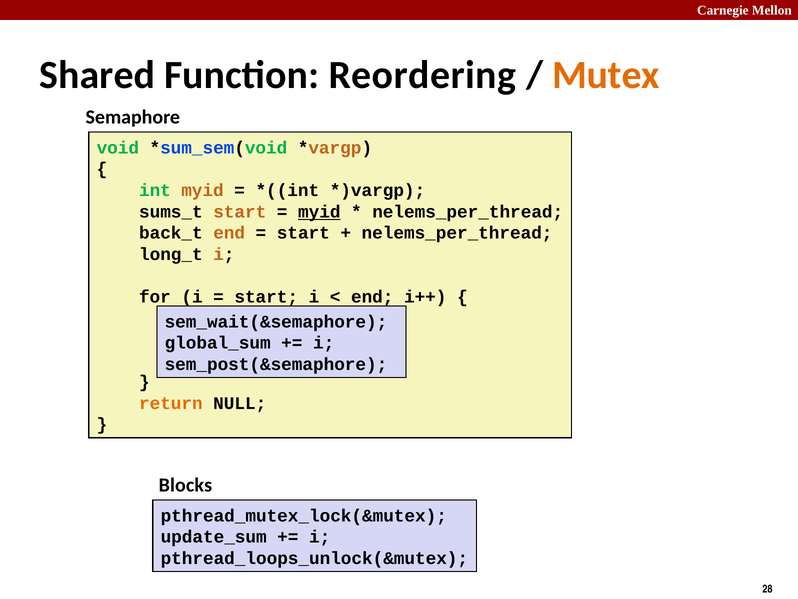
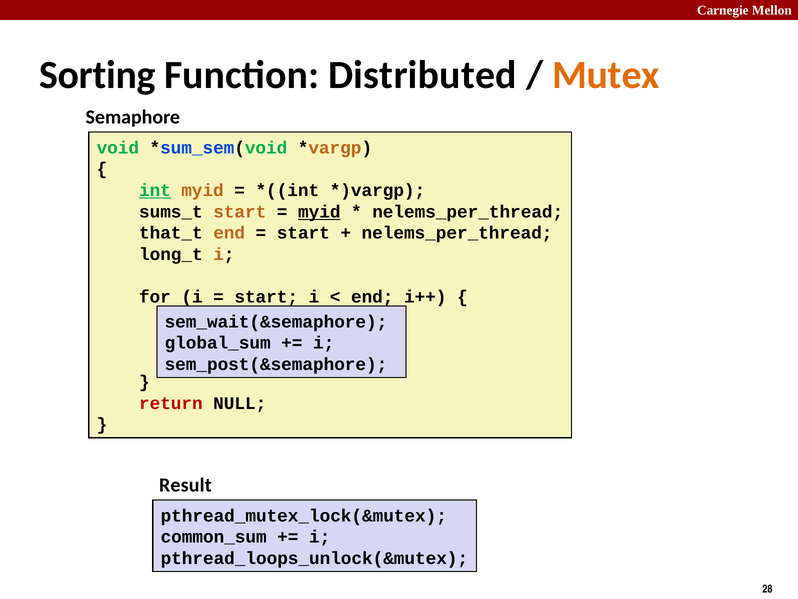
Shared: Shared -> Sorting (97, 75)
Reordering: Reordering -> Distributed (422, 75)
int underline: none -> present (155, 190)
back_t: back_t -> that_t (171, 233)
return colour: orange -> red (171, 403)
Blocks: Blocks -> Result (185, 485)
update_sum: update_sum -> common_sum (214, 537)
